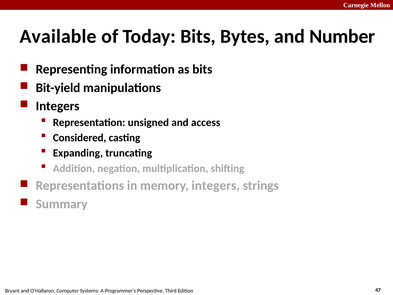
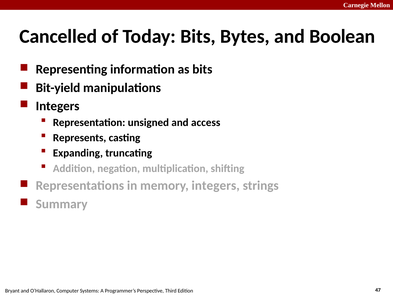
Available: Available -> Cancelled (58, 36)
Number: Number -> Boolean (342, 36)
Considered: Considered -> Represents (80, 138)
